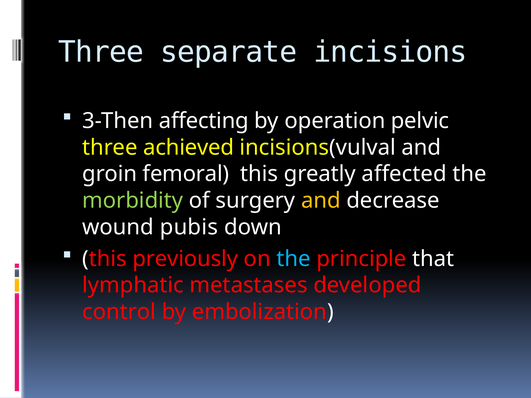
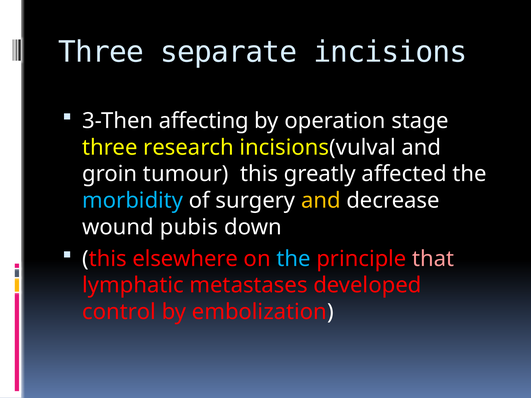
pelvic: pelvic -> stage (420, 121)
achieved: achieved -> research (189, 148)
femoral: femoral -> tumour (186, 174)
morbidity colour: light green -> light blue (133, 201)
previously: previously -> elsewhere (185, 259)
that colour: white -> pink (433, 259)
